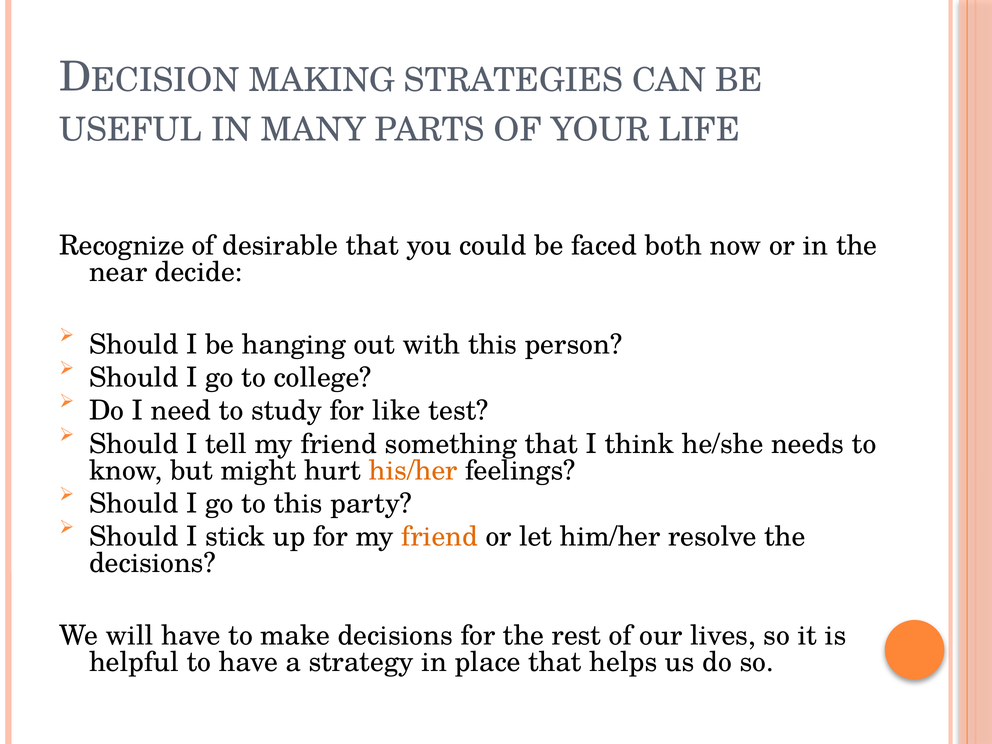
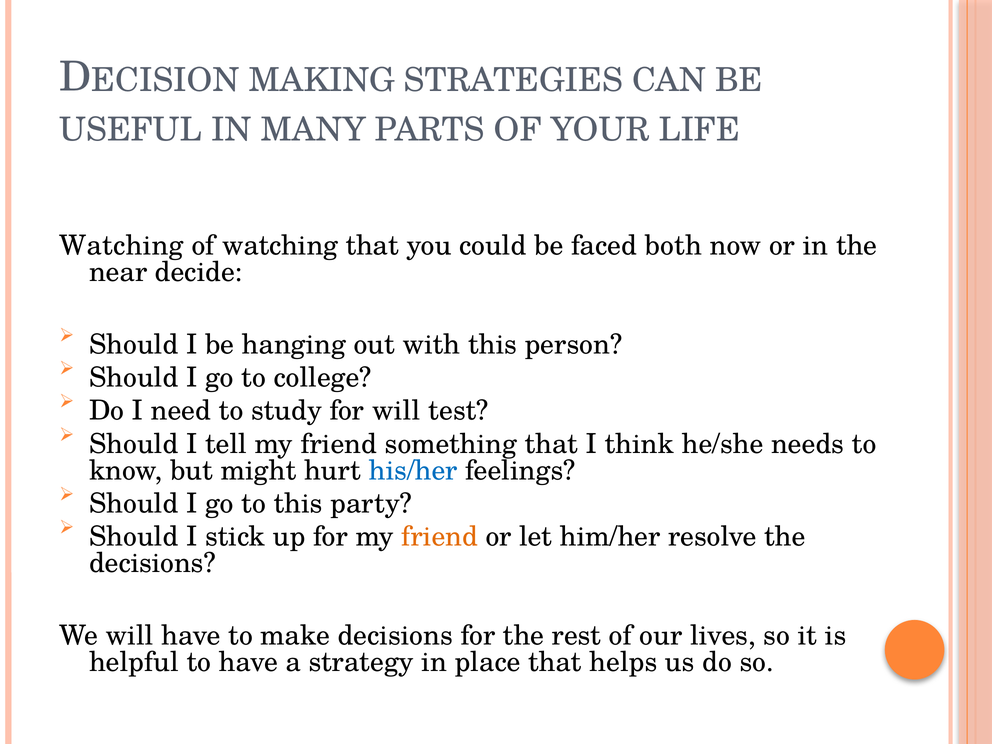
Recognize: Recognize -> Watching (122, 245)
of desirable: desirable -> watching (280, 245)
for like: like -> will (396, 411)
his/her colour: orange -> blue (413, 470)
